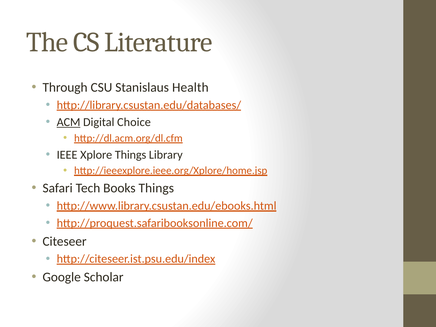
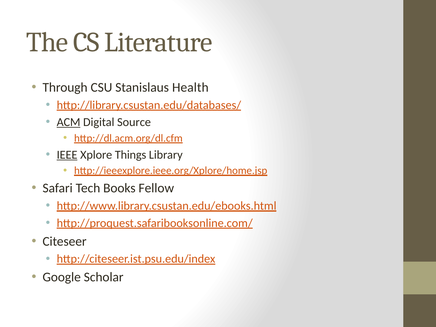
Choice: Choice -> Source (134, 122)
IEEE underline: none -> present (67, 155)
Books Things: Things -> Fellow (156, 188)
